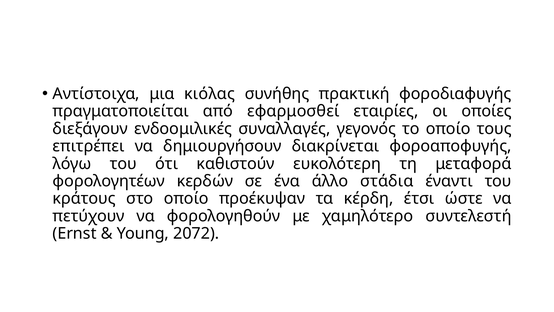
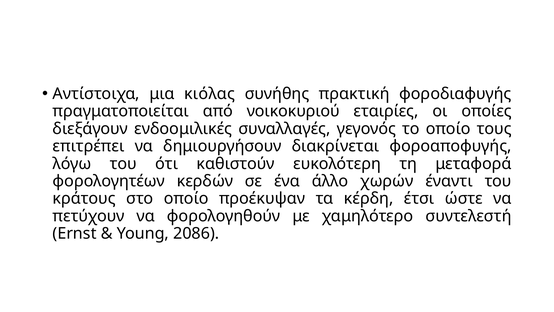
εφαρμοσθεί: εφαρμοσθεί -> νοικοκυριού (293, 111)
στάδια: στάδια -> χωρών (387, 181)
2072: 2072 -> 2086 (196, 233)
